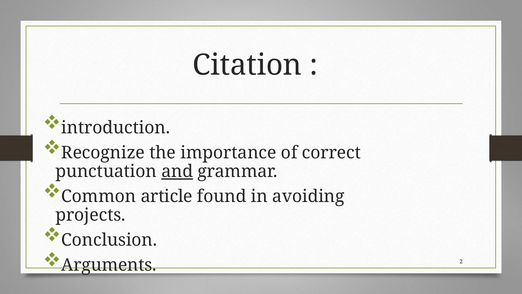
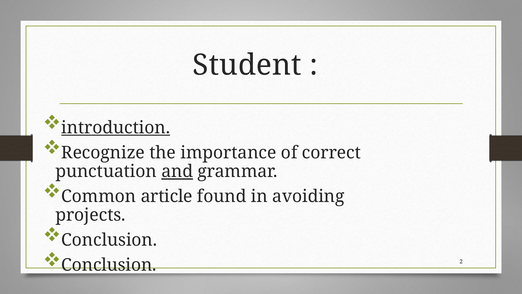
Citation: Citation -> Student (247, 65)
introduction underline: none -> present (116, 128)
Arguments: Arguments -> Conclusion (109, 265)
